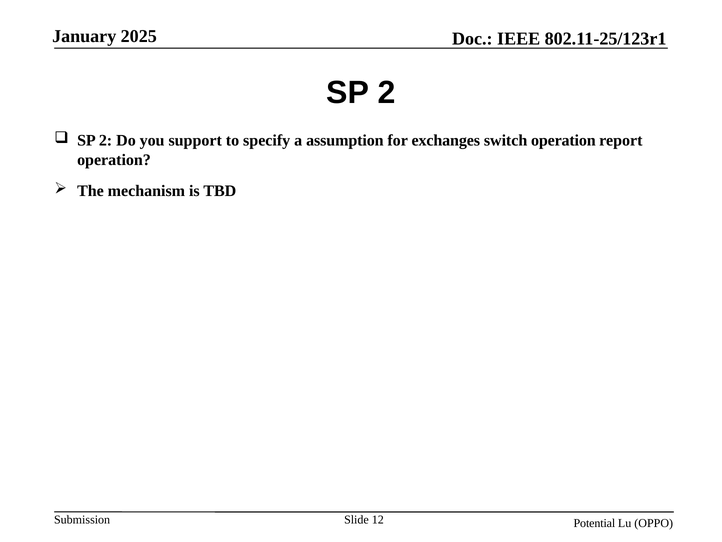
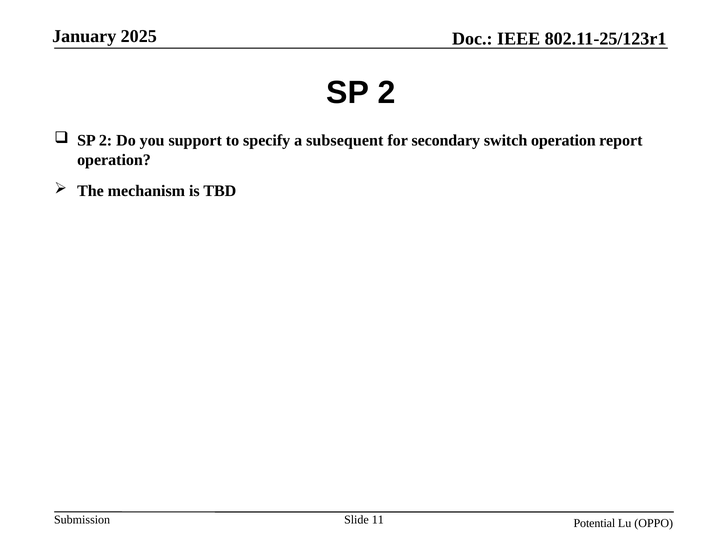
assumption: assumption -> subsequent (345, 140)
exchanges: exchanges -> secondary (446, 140)
12: 12 -> 11 (378, 519)
